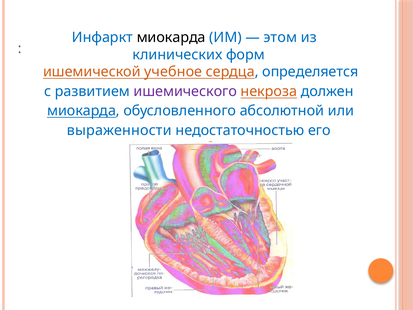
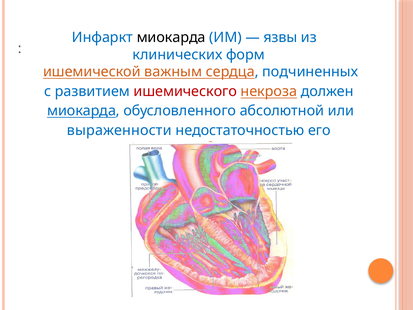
этом: этом -> язвы (280, 37)
учебное: учебное -> важным (173, 72)
определяется: определяется -> подчиненных (310, 72)
ишемического colour: purple -> red (185, 91)
